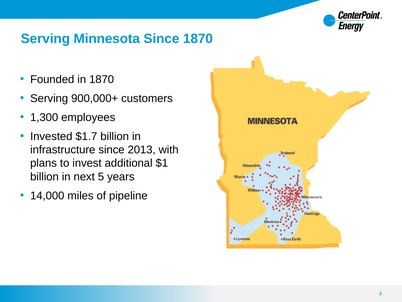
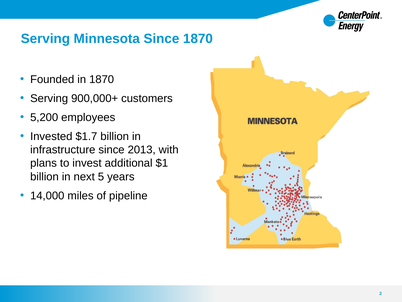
1,300: 1,300 -> 5,200 (44, 117)
